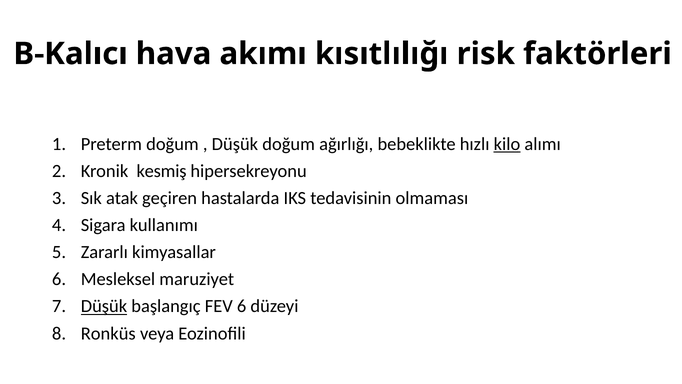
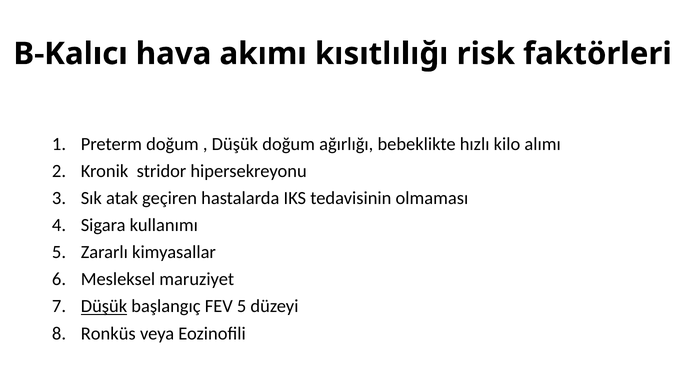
kilo underline: present -> none (507, 144)
kesmiş: kesmiş -> stridor (161, 171)
FEV 6: 6 -> 5 (242, 306)
